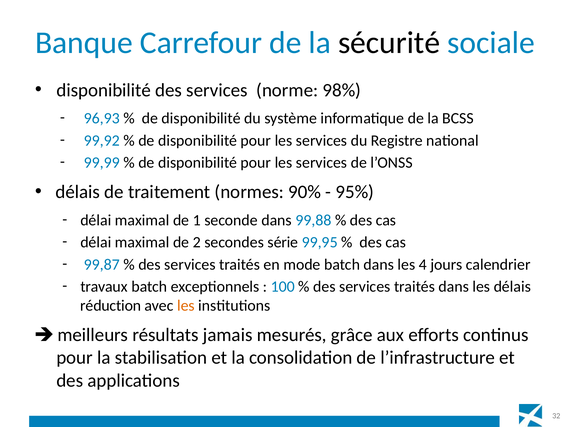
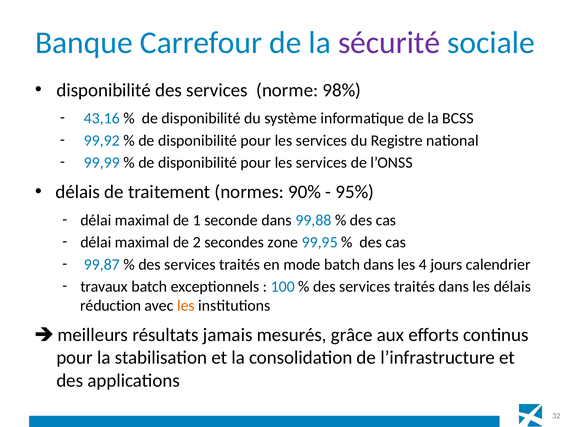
sécurité colour: black -> purple (389, 43)
96,93: 96,93 -> 43,16 (102, 118)
série: série -> zone (283, 242)
